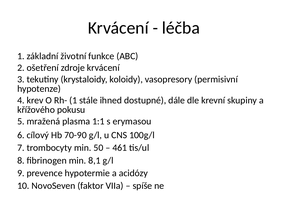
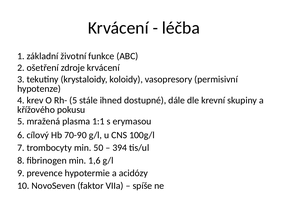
Rh- 1: 1 -> 5 (73, 100)
461: 461 -> 394 (120, 148)
8,1: 8,1 -> 1,6 (94, 160)
